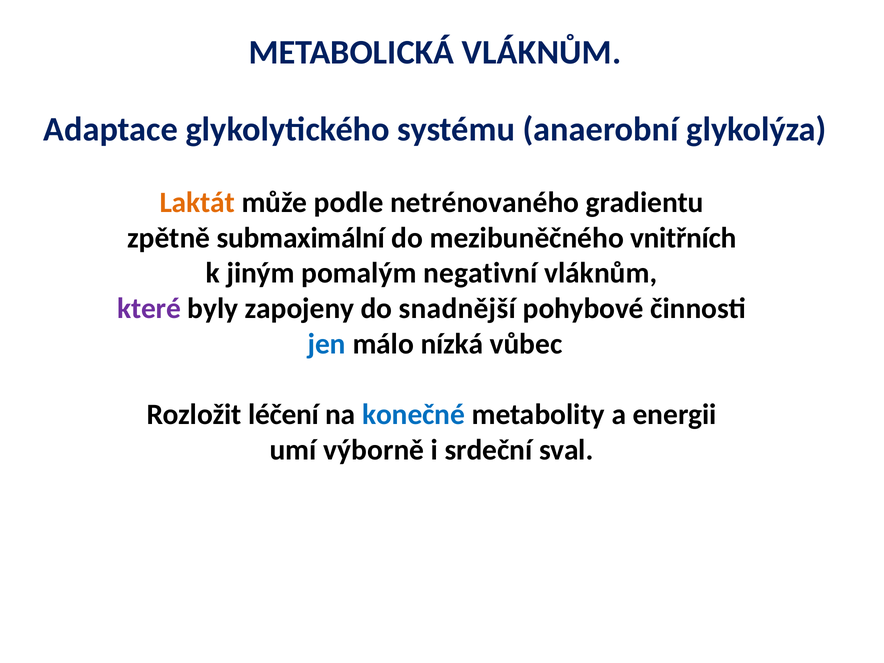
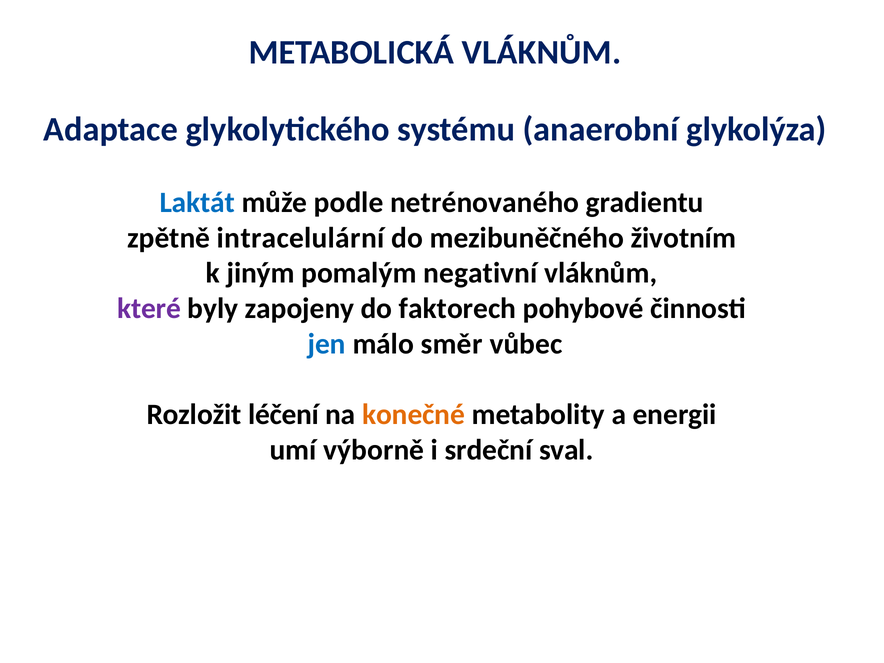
Laktát colour: orange -> blue (197, 203)
submaximální: submaximální -> intracelulární (301, 238)
vnitřních: vnitřních -> životním (683, 238)
snadnější: snadnější -> faktorech (458, 309)
nízká: nízká -> směr (452, 344)
konečné colour: blue -> orange (414, 415)
